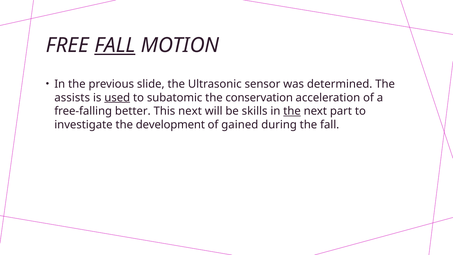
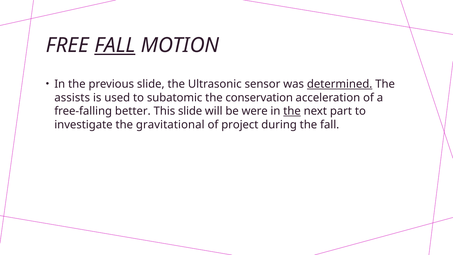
determined underline: none -> present (340, 84)
used underline: present -> none (117, 98)
This next: next -> slide (190, 111)
skills: skills -> were (255, 111)
development: development -> gravitational (170, 125)
gained: gained -> project (240, 125)
